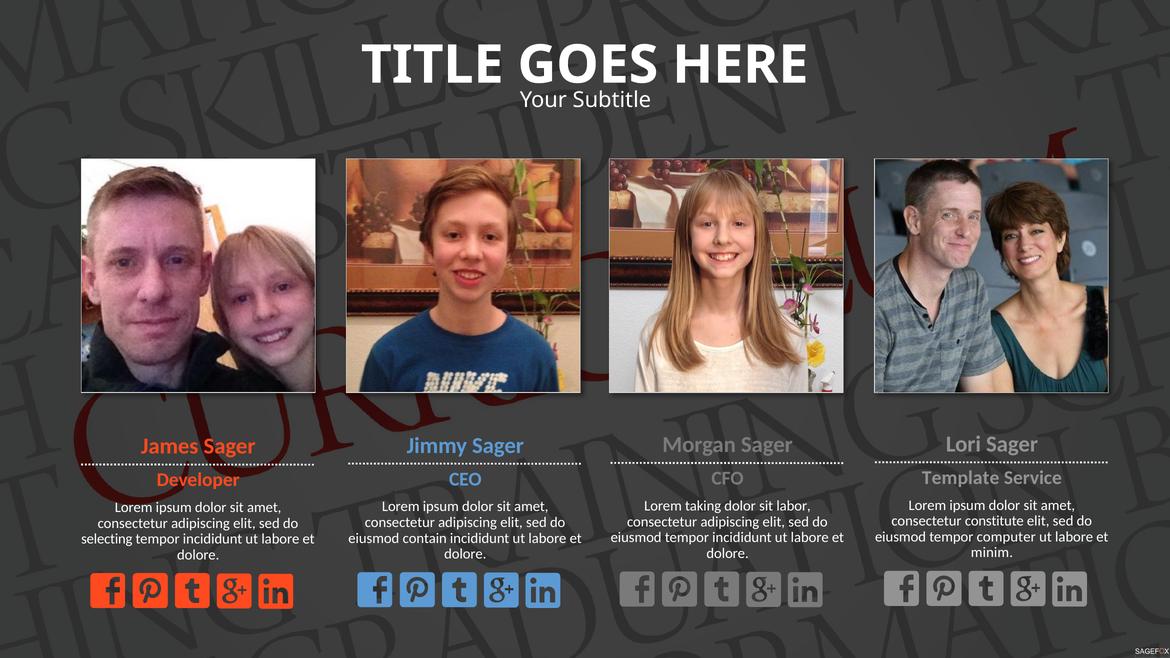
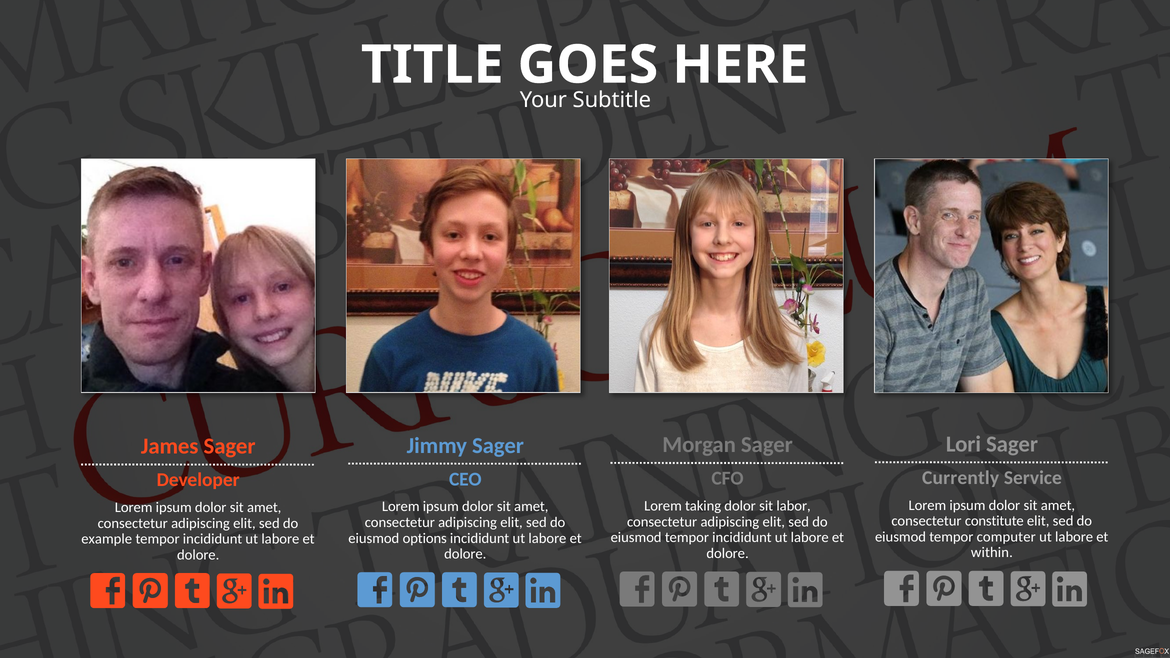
Template: Template -> Currently (961, 478)
contain: contain -> options (425, 538)
selecting: selecting -> example (107, 539)
minim: minim -> within (992, 553)
